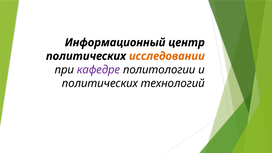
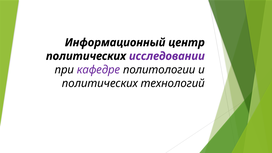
исследовании colour: orange -> purple (167, 56)
